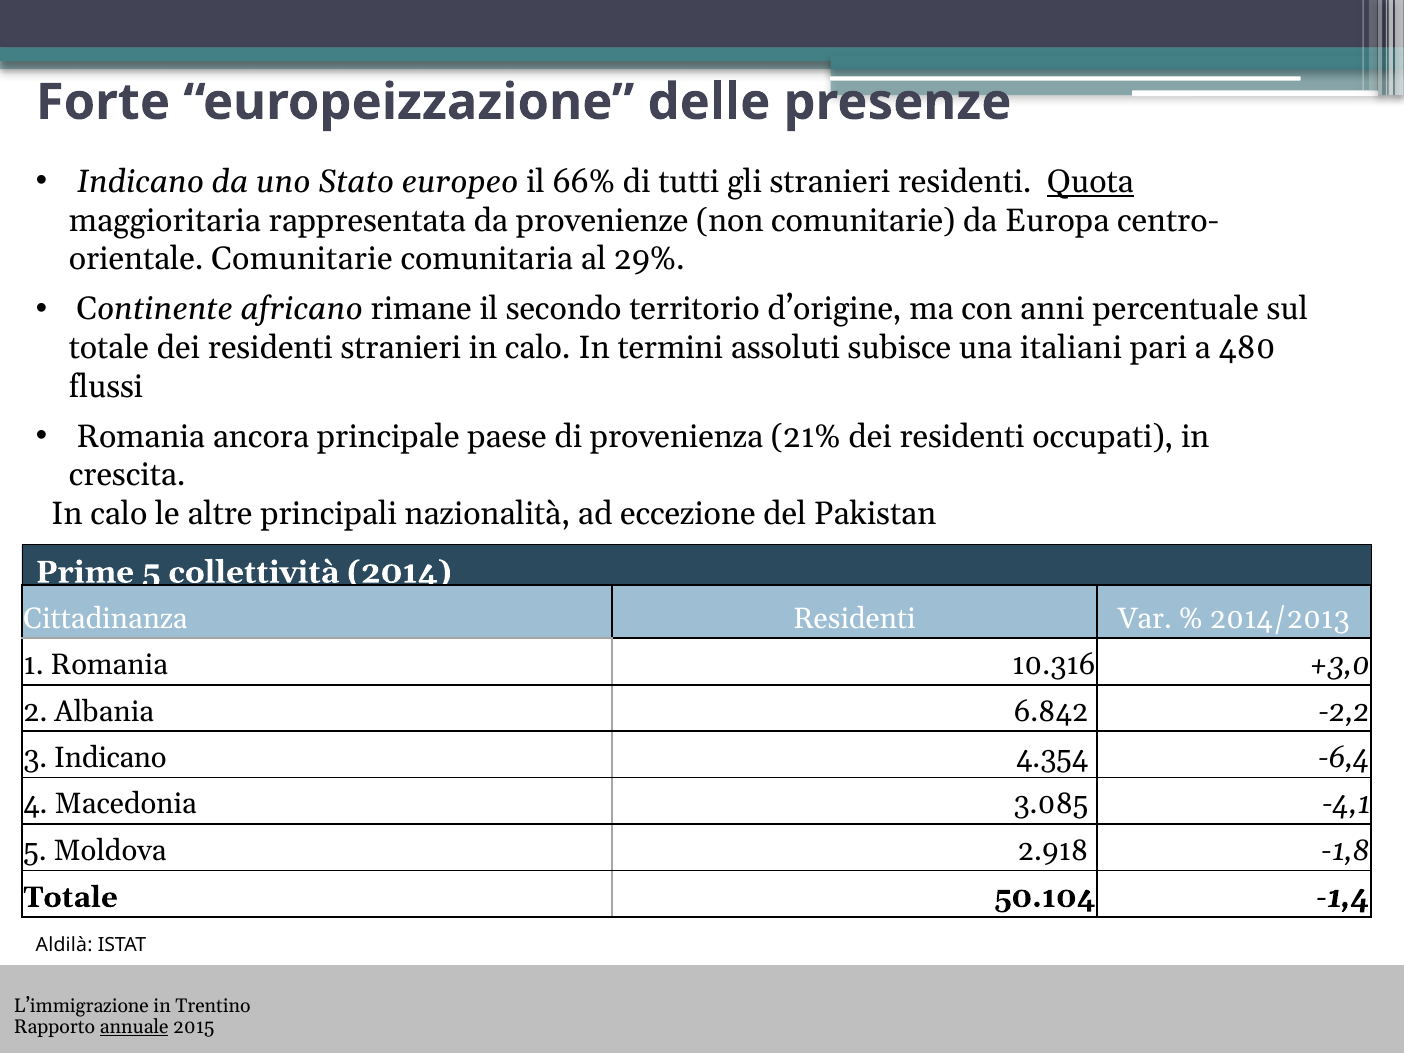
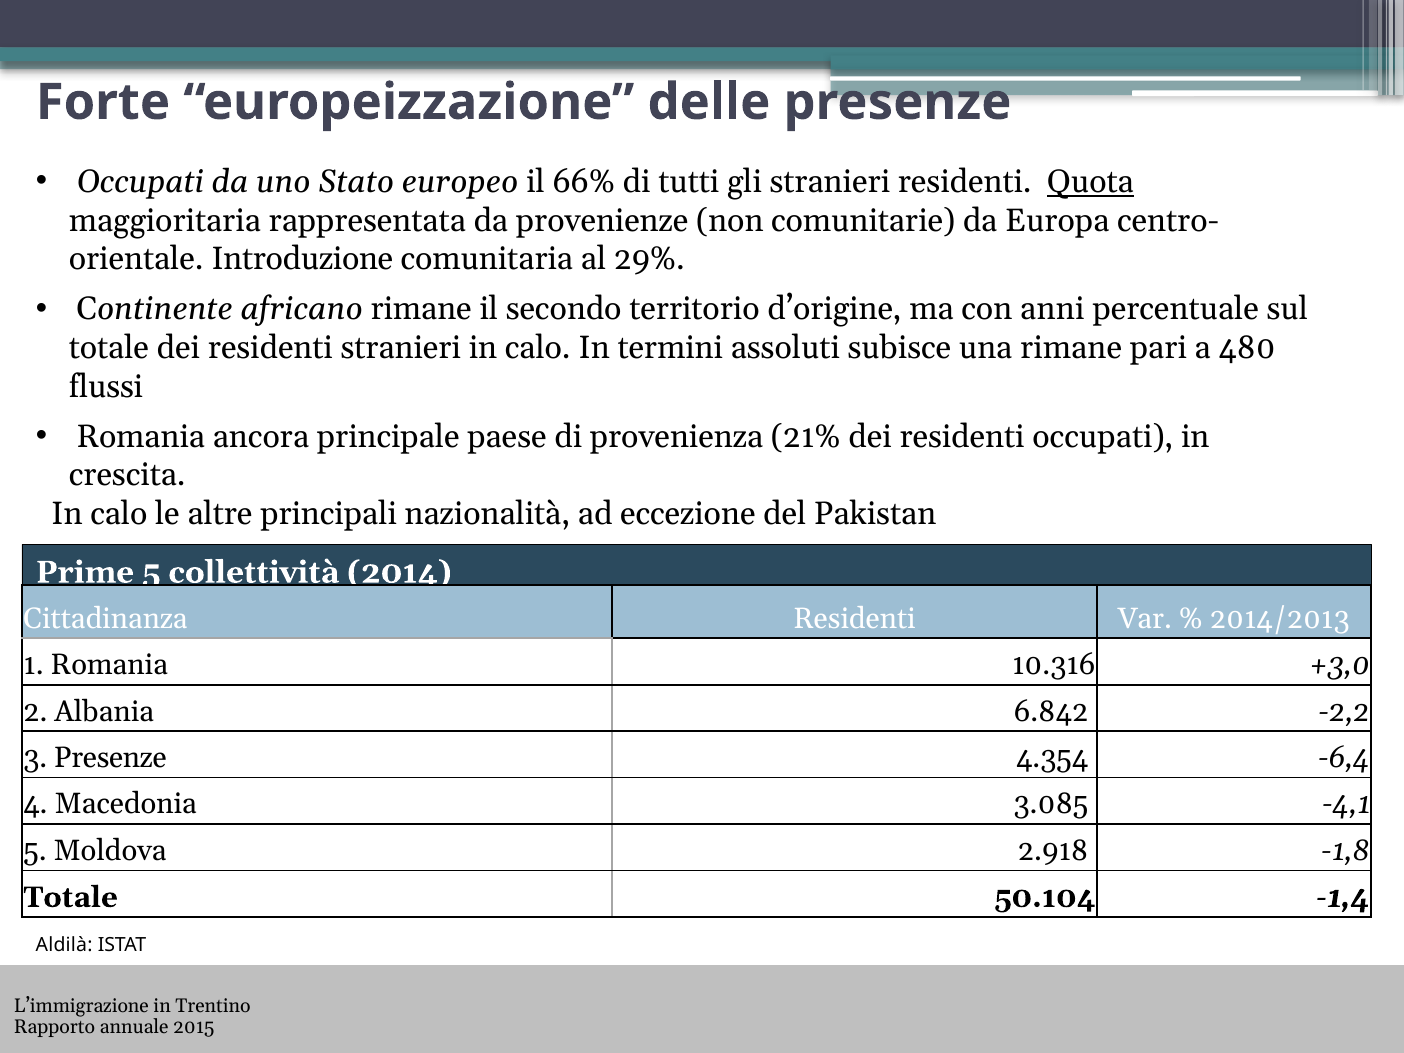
Indicano: Indicano -> Occupati (140, 182)
Comunitarie: Comunitarie -> Introduzione (302, 259)
una italiani: italiani -> rimane (1071, 348)
3 Indicano: Indicano -> Presenze (110, 758)
annuale underline: present -> none (134, 1027)
